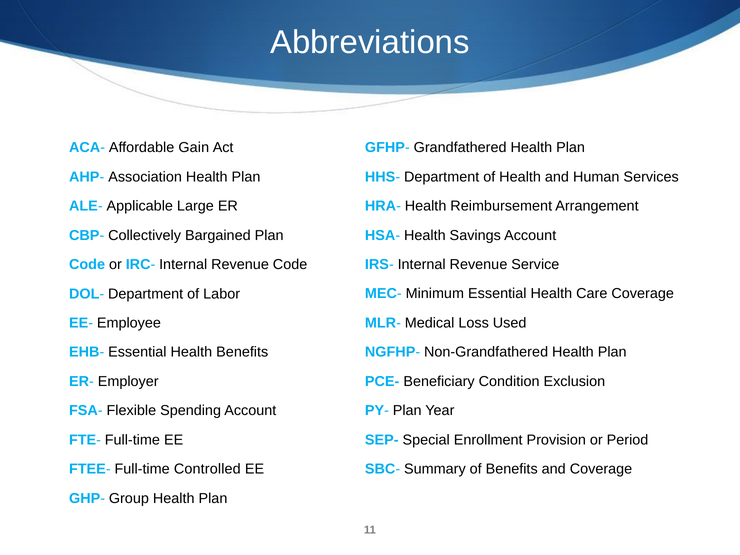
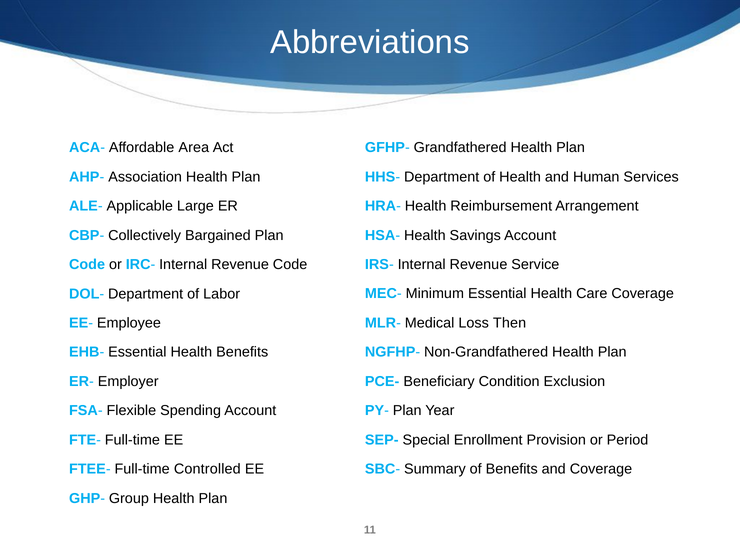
Gain: Gain -> Area (194, 148)
Used: Used -> Then (510, 323)
